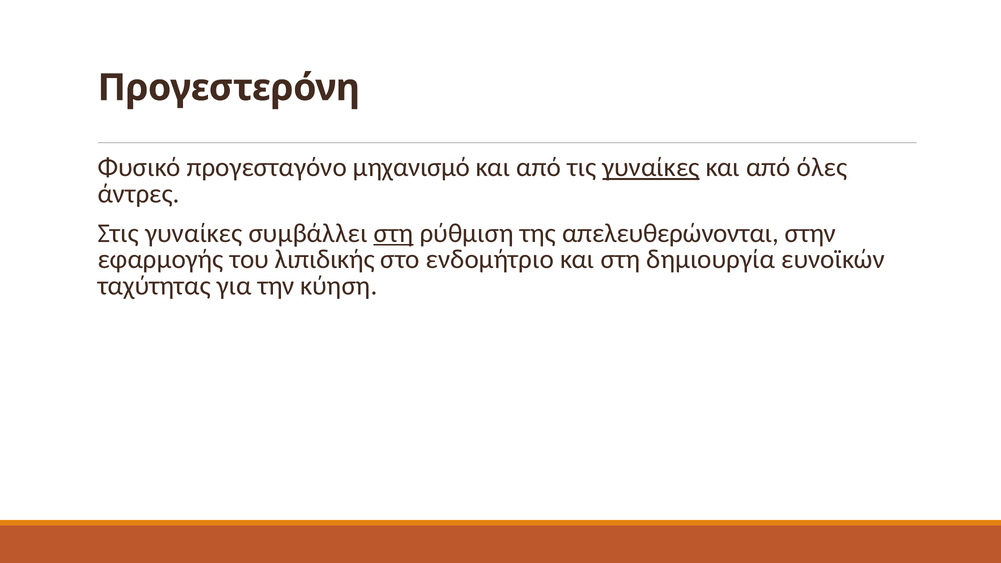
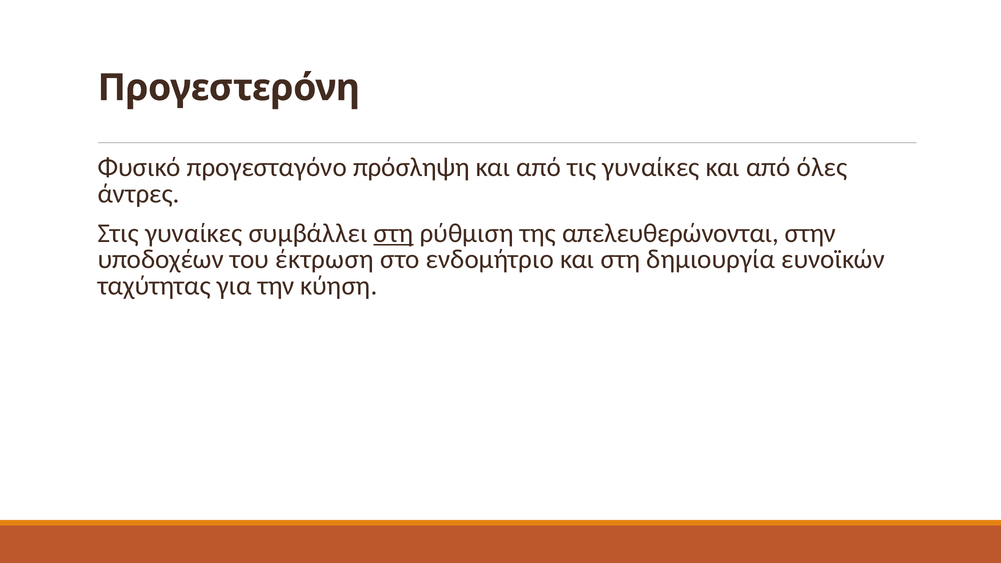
μηχανισμό: μηχανισμό -> πρόσληψη (412, 167)
γυναίκες underline: present -> none (651, 167)
εφαρμογής: εφαρμογής -> υποδοχέων (161, 260)
λιπιδικής: λιπιδικής -> έκτρωση (325, 260)
